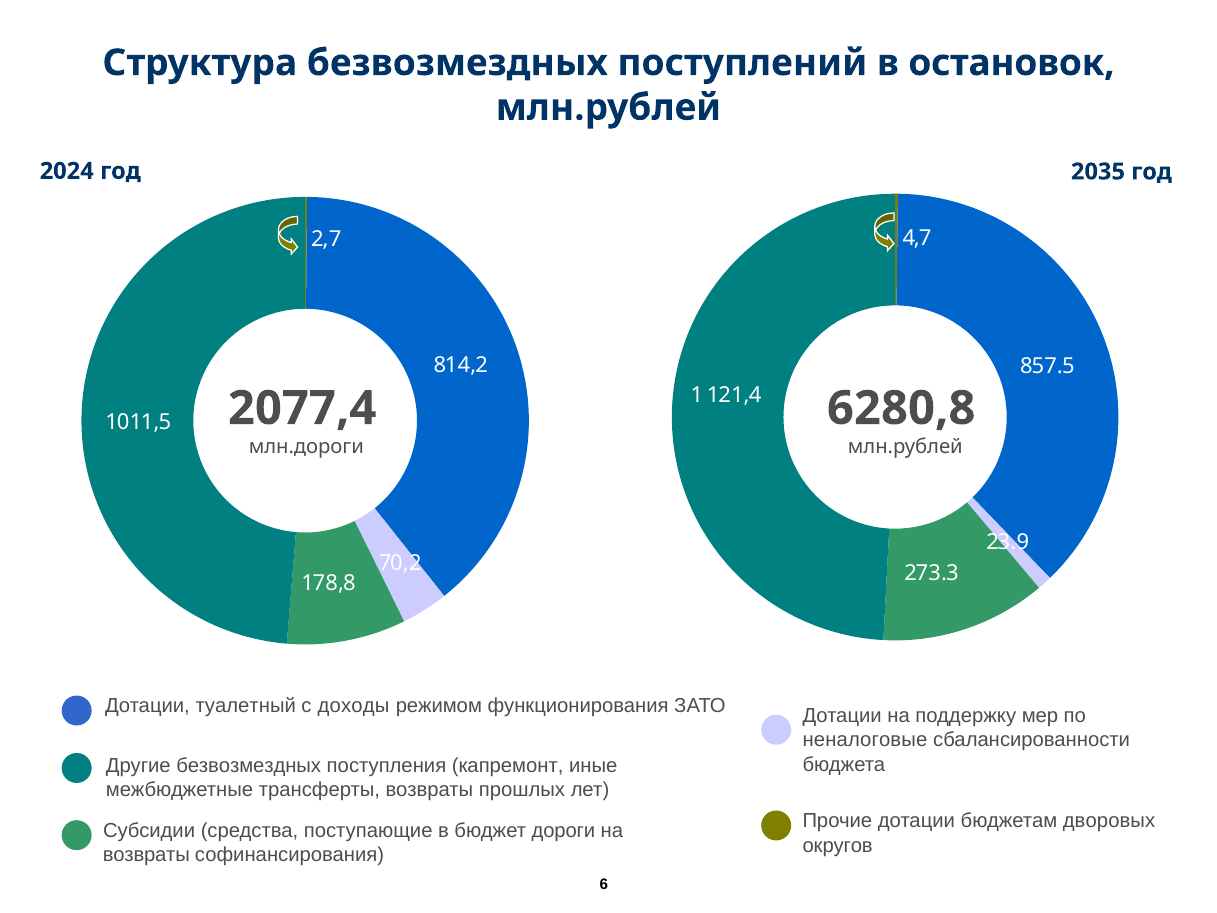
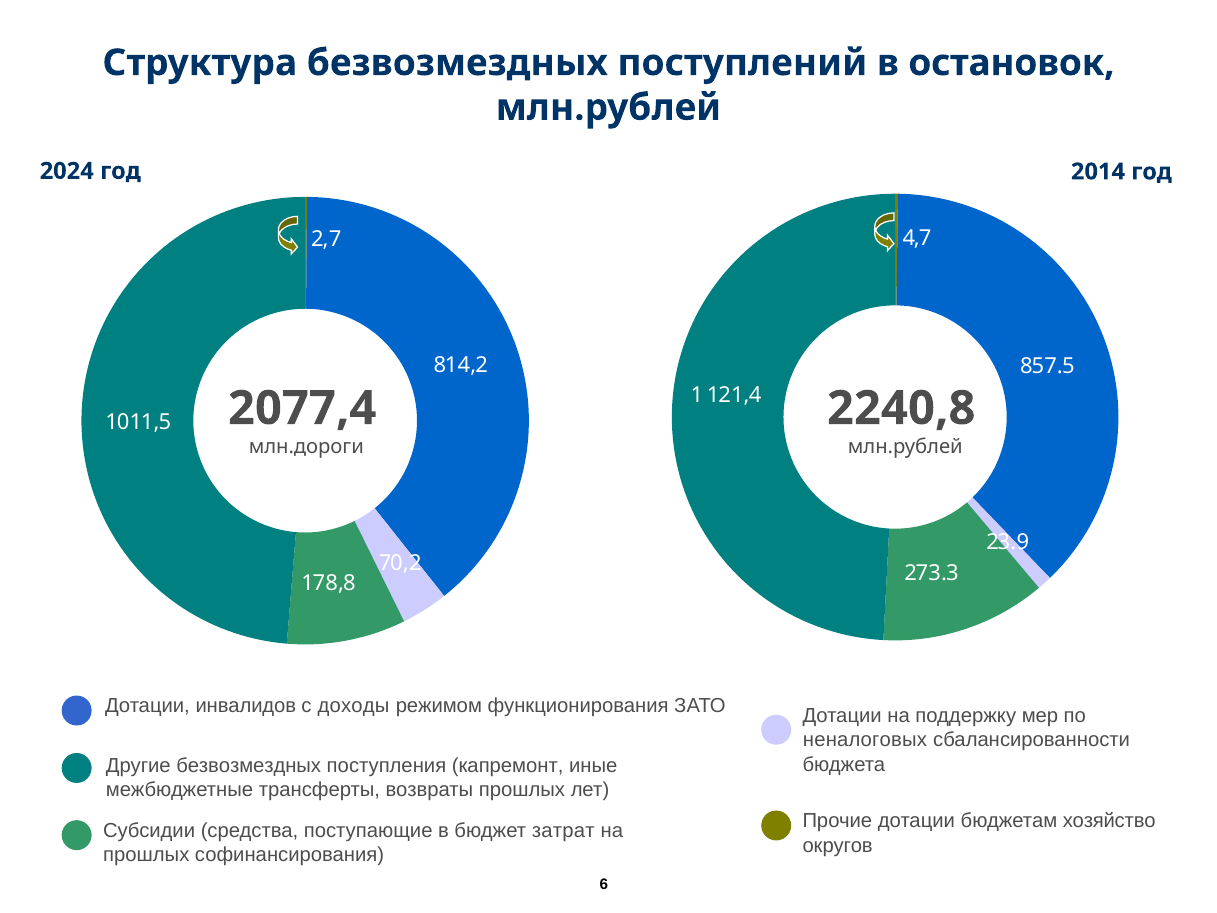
2035: 2035 -> 2014 (1098, 172)
6280,8: 6280,8 -> 2240,8 (901, 408)
туалетный: туалетный -> инвалидов (246, 706)
неналоговые: неналоговые -> неналоговых (865, 740)
дворовых: дворовых -> хозяйство (1109, 821)
дороги: дороги -> затрат (563, 830)
возвраты: возвраты -> прошлых (146, 855)
